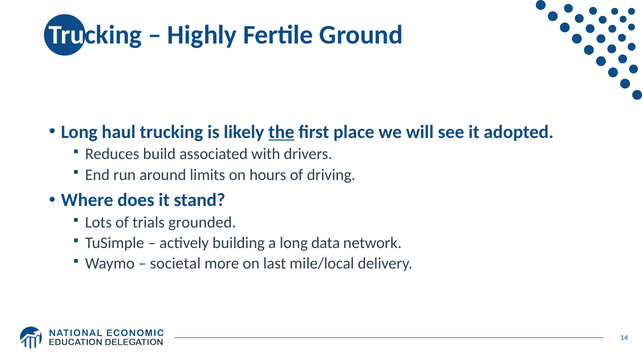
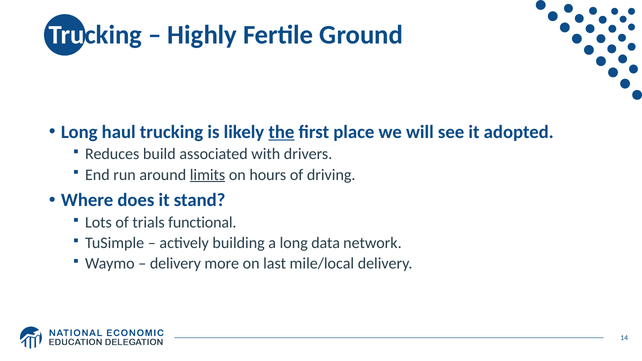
limits underline: none -> present (208, 175)
grounded: grounded -> functional (202, 222)
societal: societal -> delivery (175, 264)
